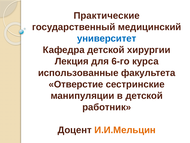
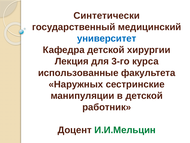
Практические: Практические -> Синтетически (107, 16)
6-го: 6-го -> 3-го (121, 61)
Отверстие: Отверстие -> Наружных (76, 84)
И.И.Мельцин colour: orange -> green (125, 130)
